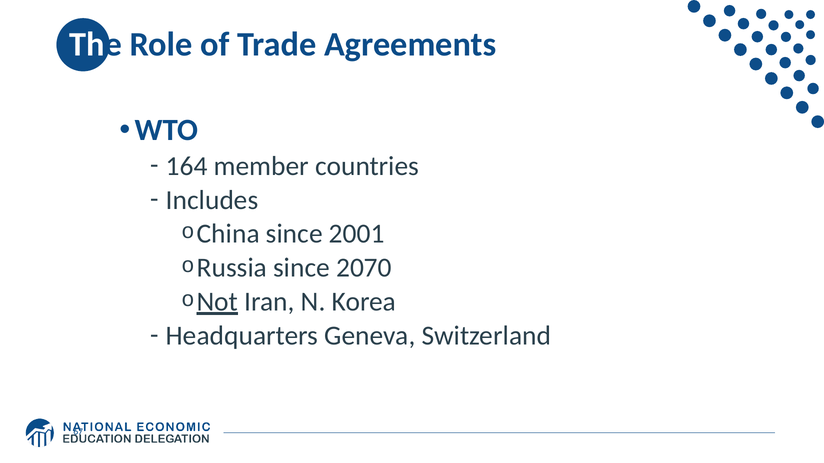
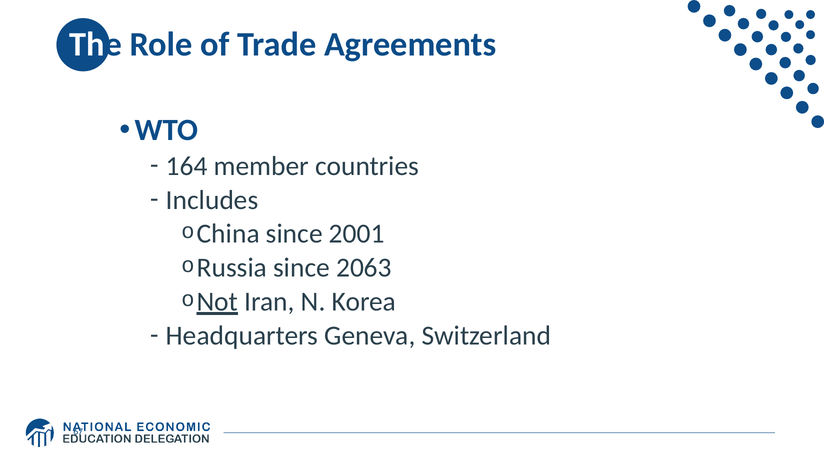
2070: 2070 -> 2063 (364, 268)
